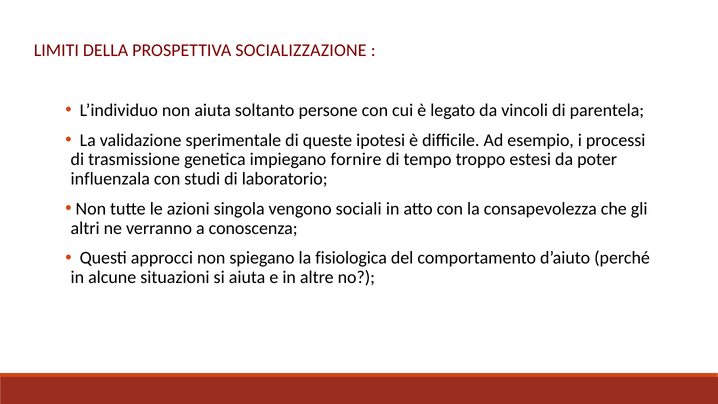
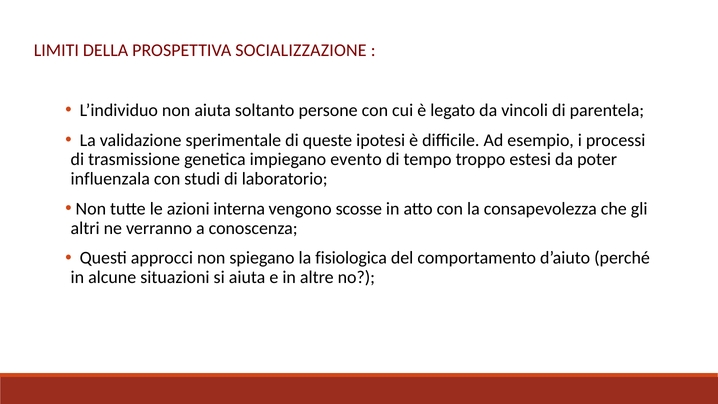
fornire: fornire -> evento (356, 159)
singola: singola -> interna (239, 209)
sociali: sociali -> scosse (359, 209)
